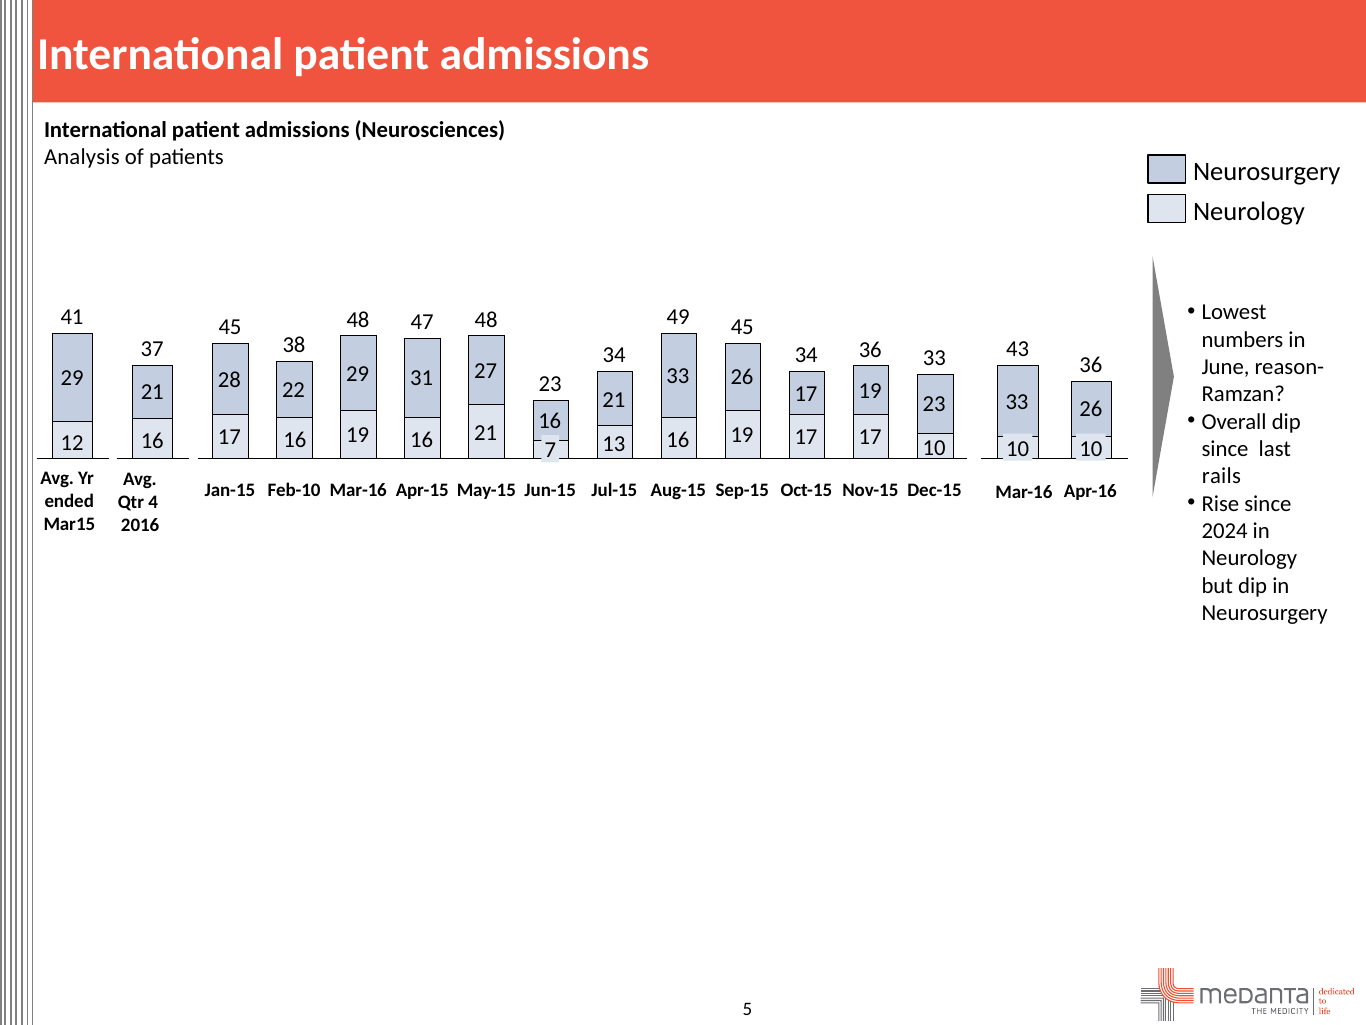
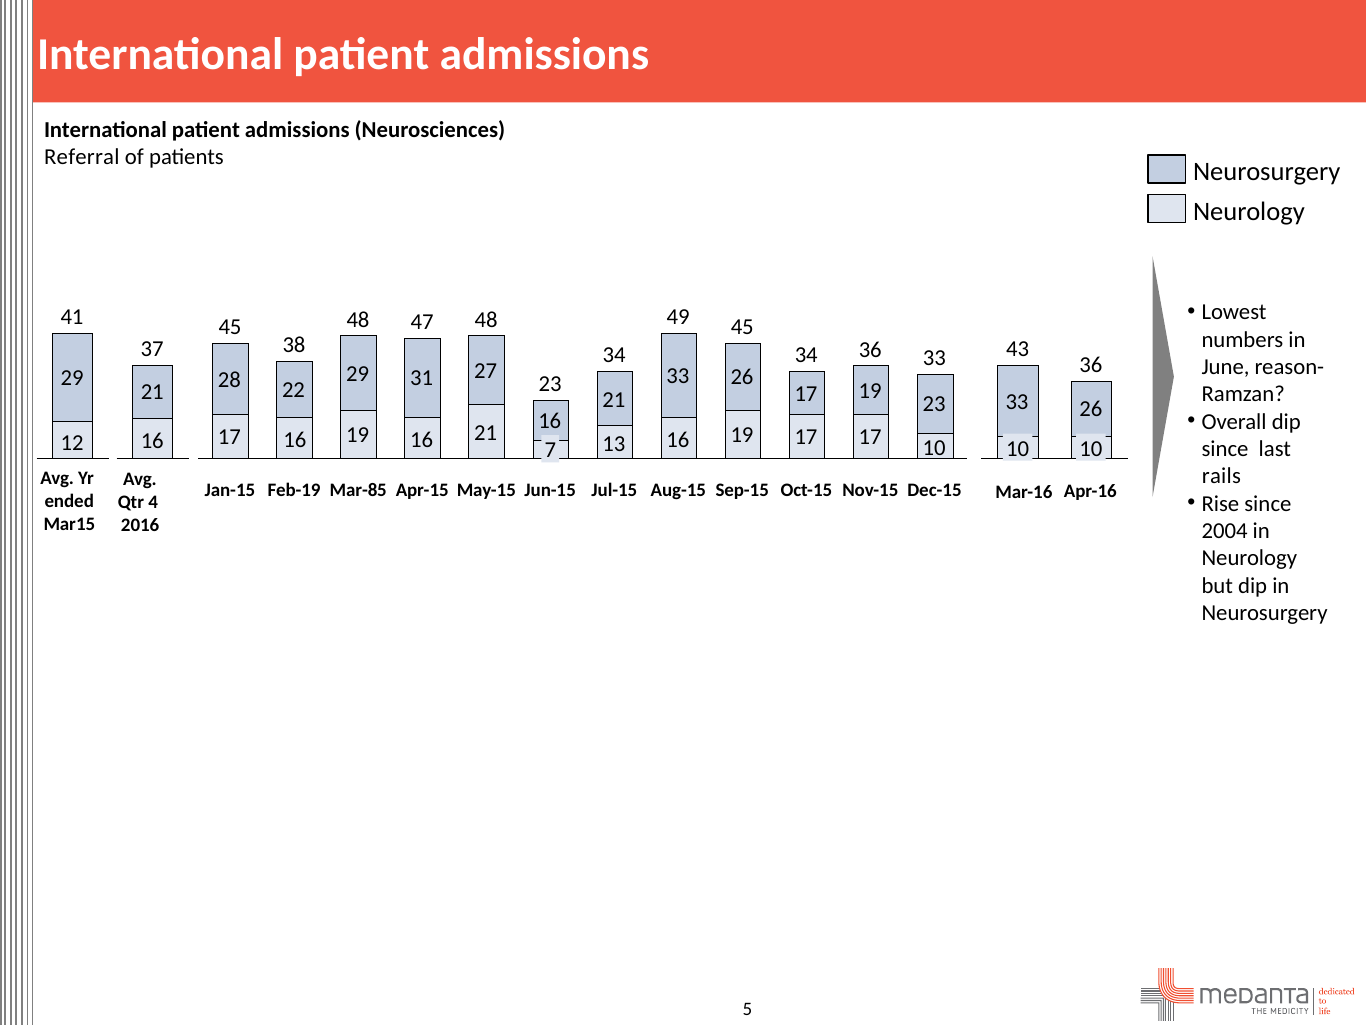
Analysis: Analysis -> Referral (82, 157)
Feb-10: Feb-10 -> Feb-19 (294, 490)
Mar-16: Mar-16 -> Mar-85 (358, 490)
2024: 2024 -> 2004 (1225, 531)
